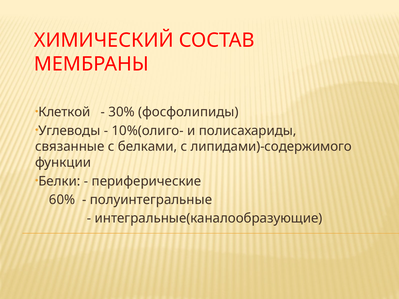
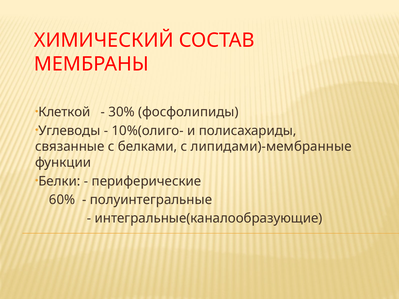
липидами)-содержимого: липидами)-содержимого -> липидами)-мембранные (271, 147)
